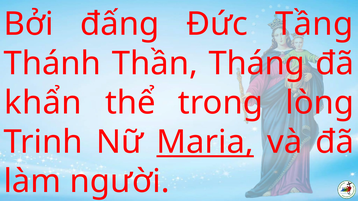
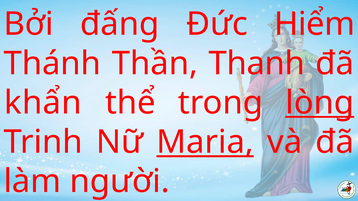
Tầng: Tầng -> Hiểm (315, 24)
Tháng: Tháng -> Thanh (257, 64)
lòng underline: none -> present (320, 103)
